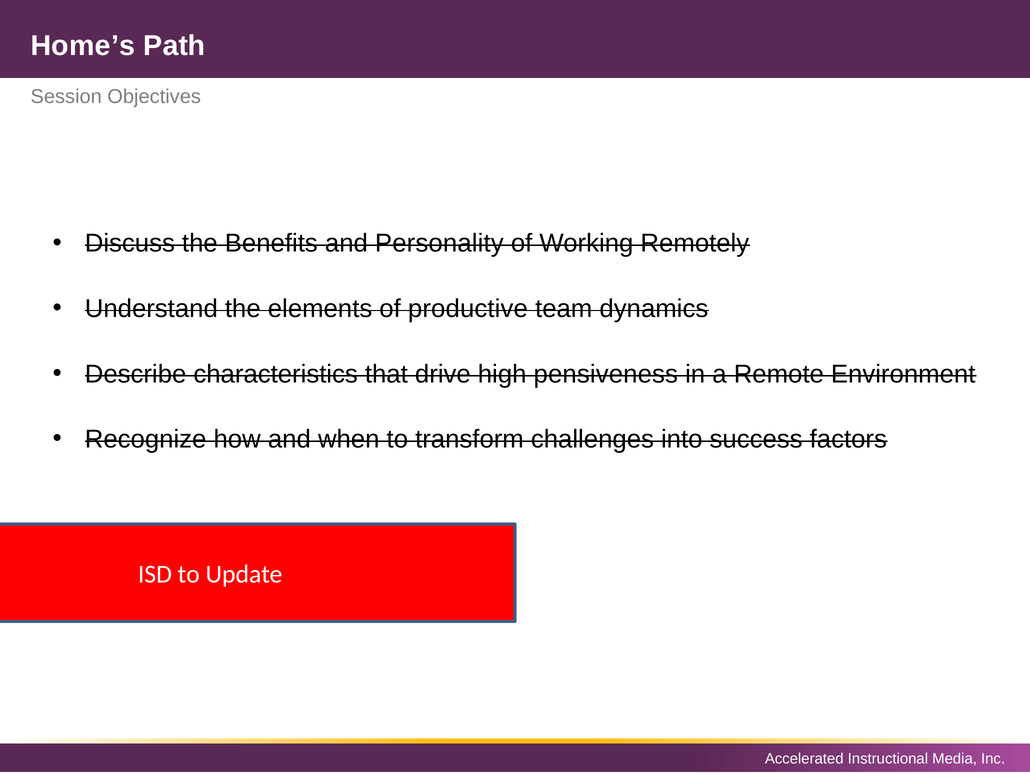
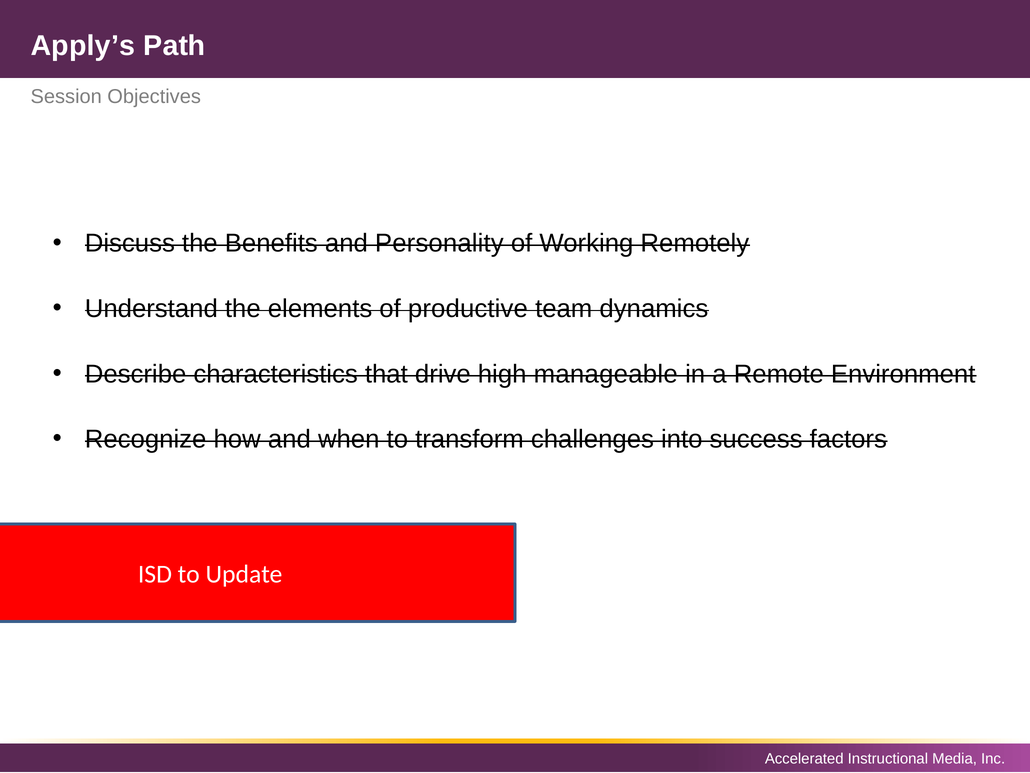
Home’s: Home’s -> Apply’s (83, 46)
pensiveness: pensiveness -> manageable (606, 374)
